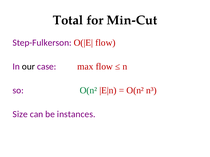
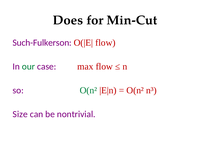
Total: Total -> Does (68, 20)
Step-Fulkerson: Step-Fulkerson -> Such-Fulkerson (42, 43)
our colour: black -> green (28, 67)
instances: instances -> nontrivial (76, 114)
